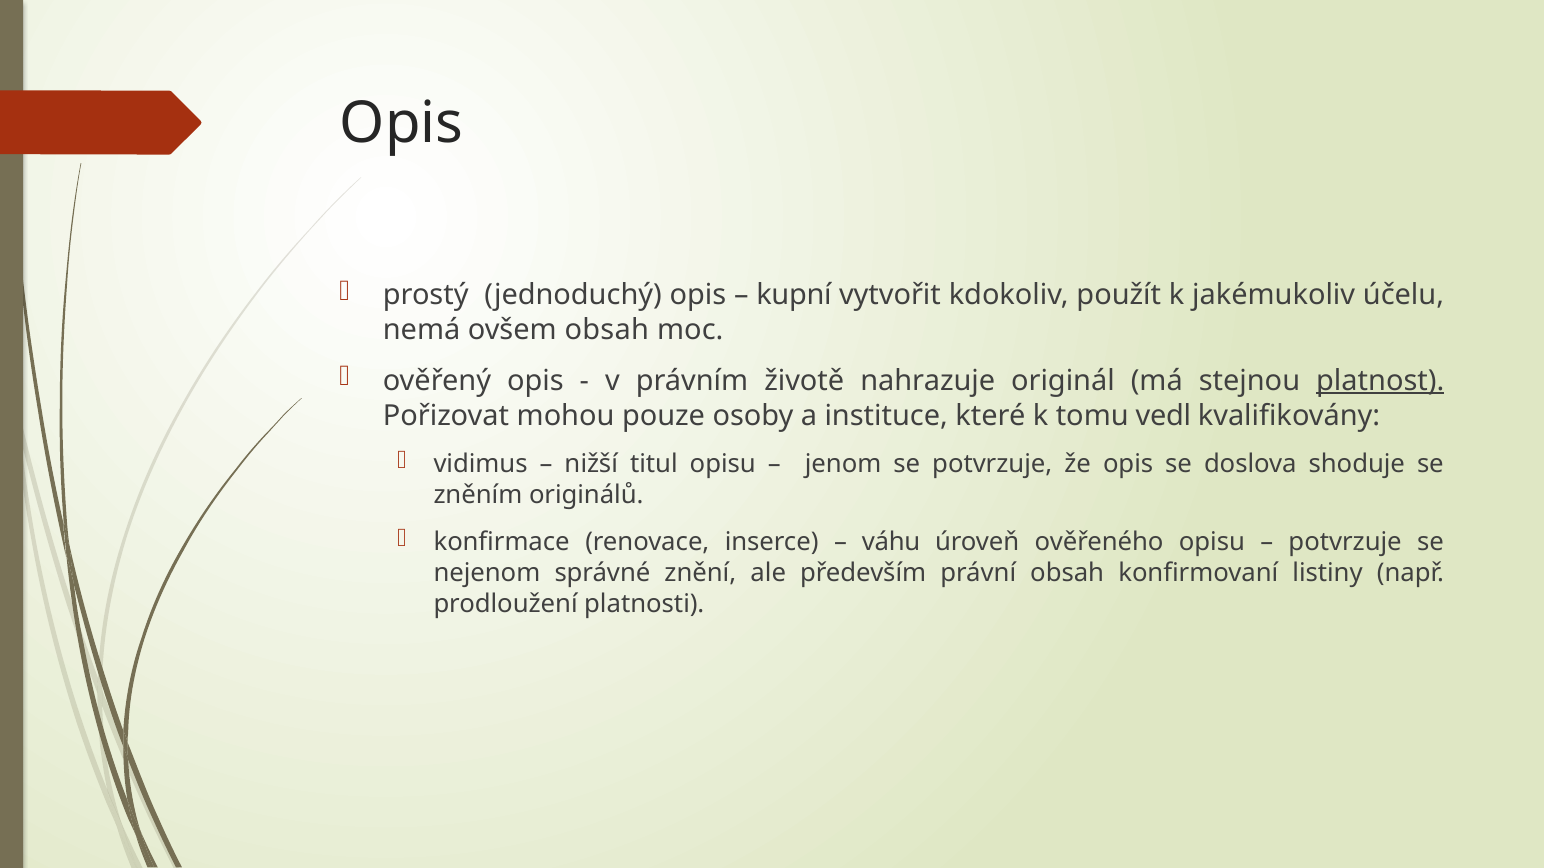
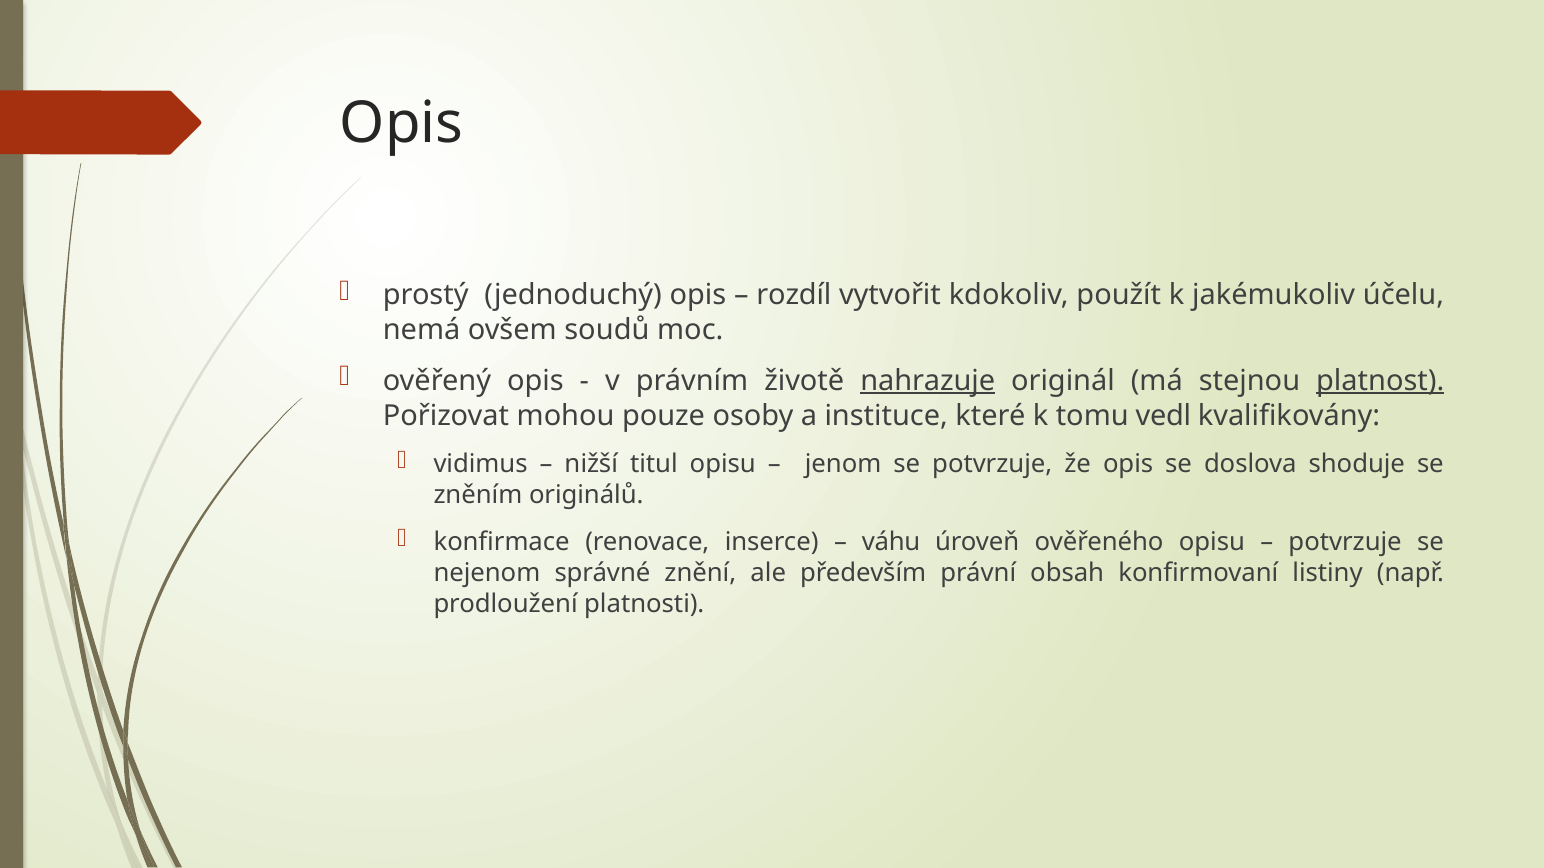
kupní: kupní -> rozdíl (794, 295)
ovšem obsah: obsah -> soudů (607, 330)
nahrazuje underline: none -> present (928, 381)
